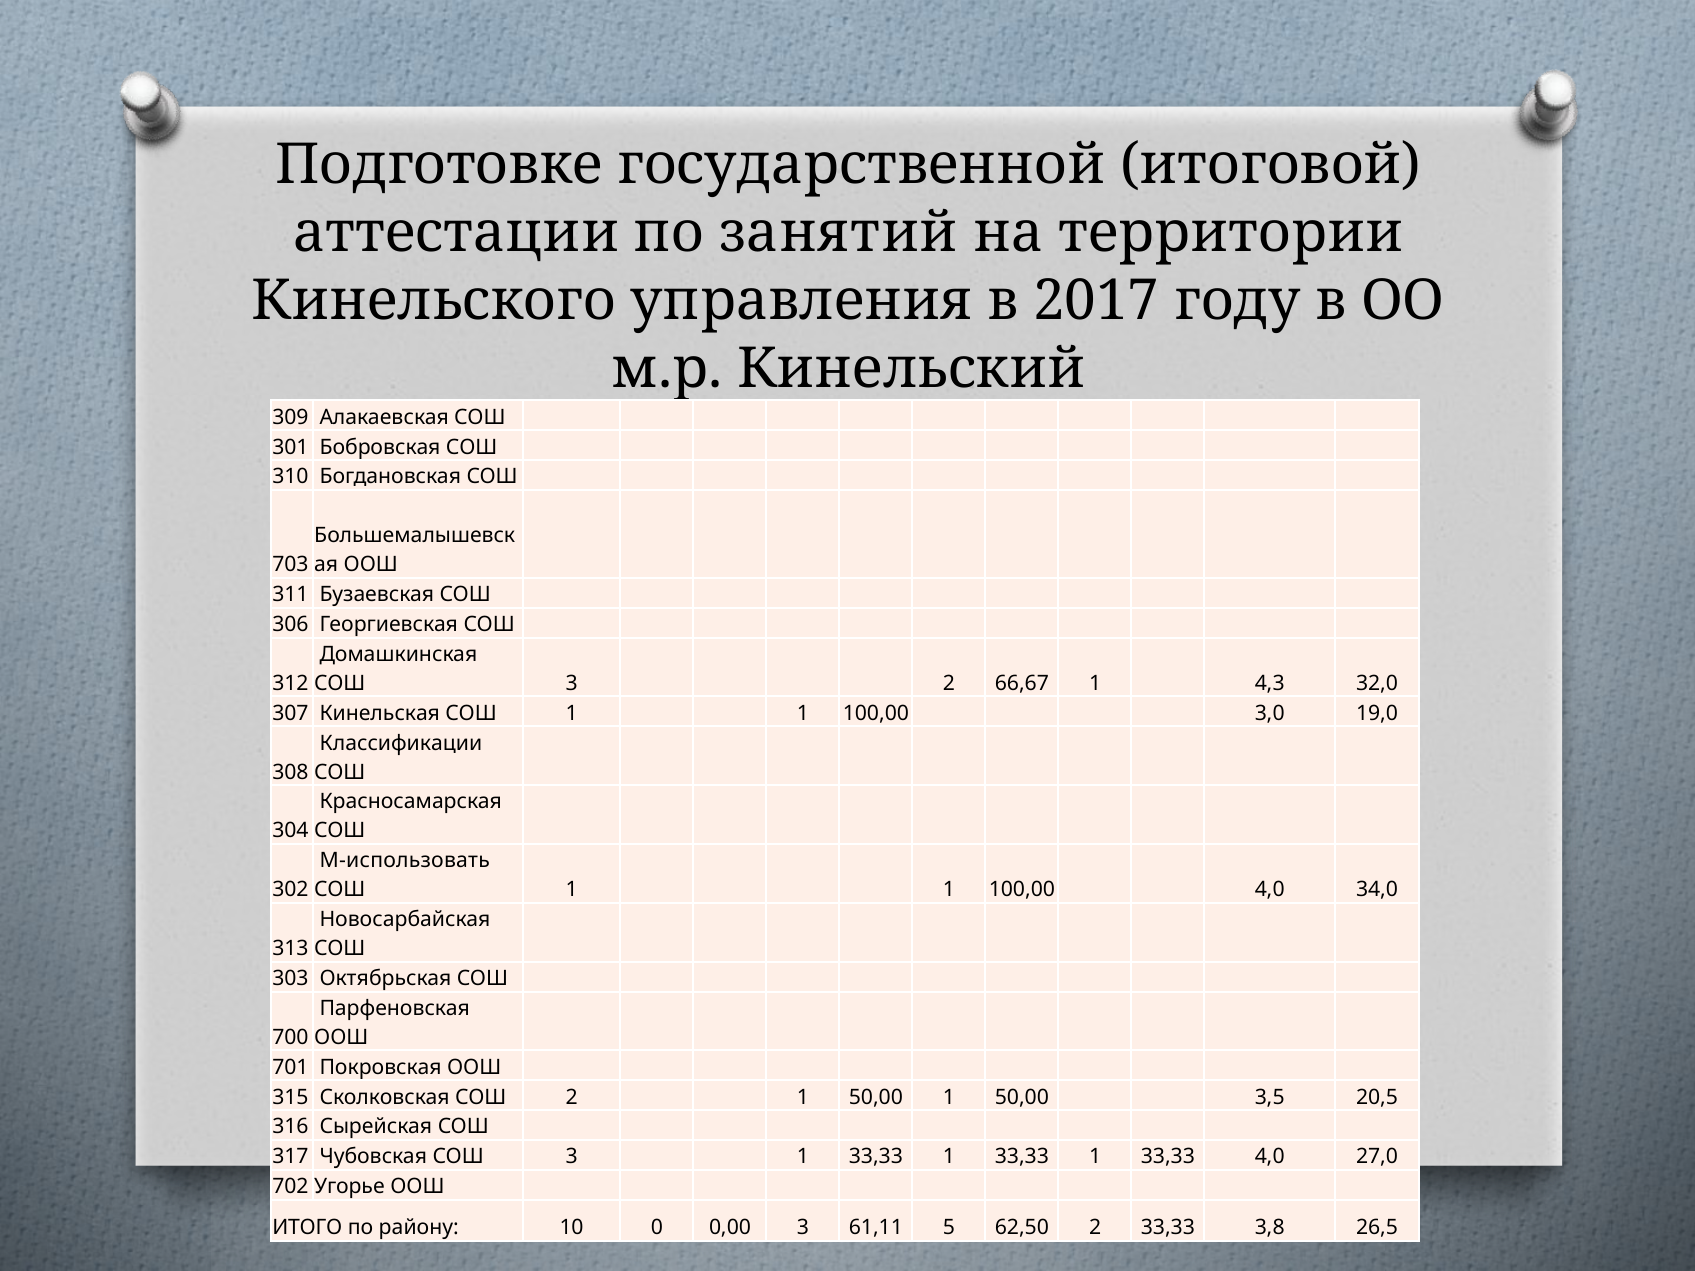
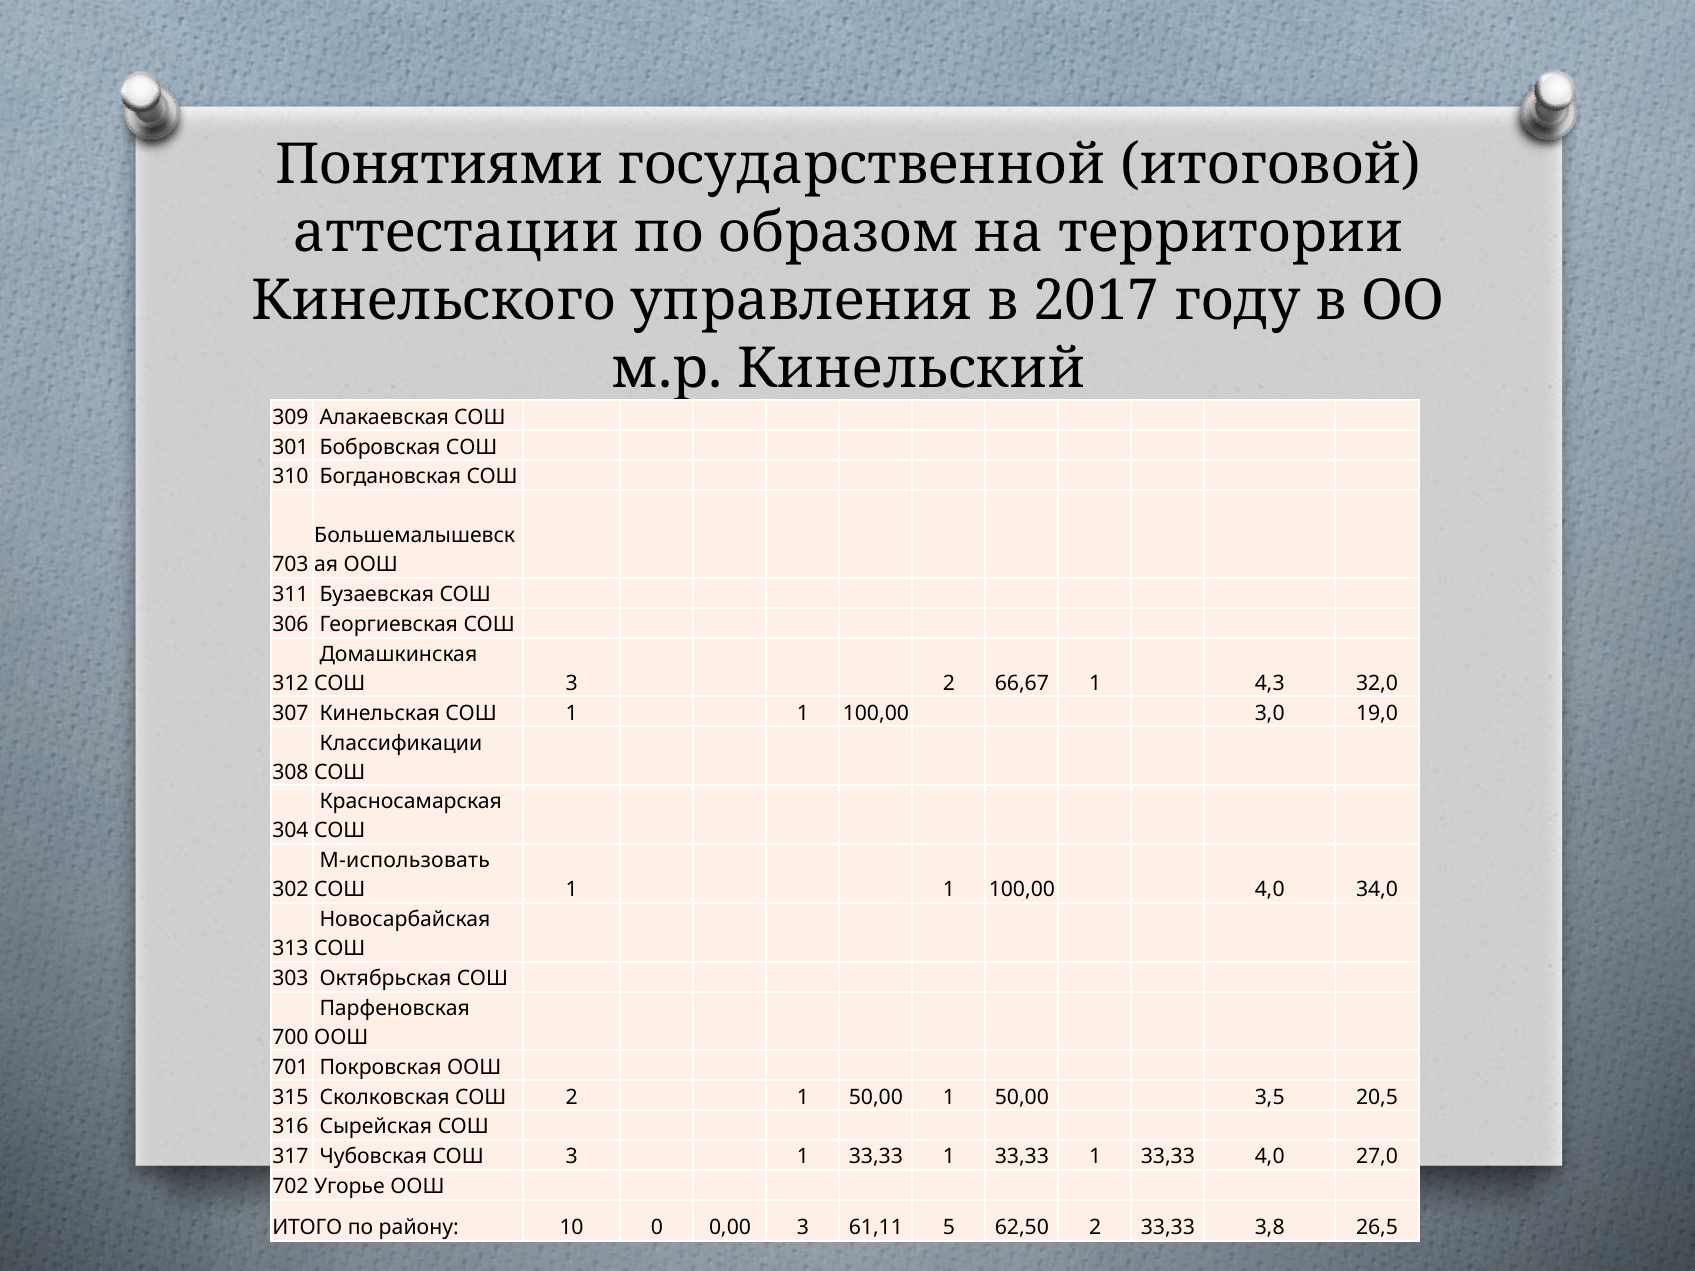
Подготовке: Подготовке -> Понятиями (439, 165)
занятий: занятий -> образом (839, 233)
